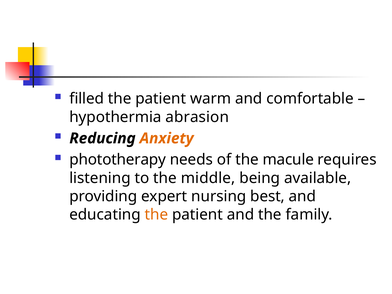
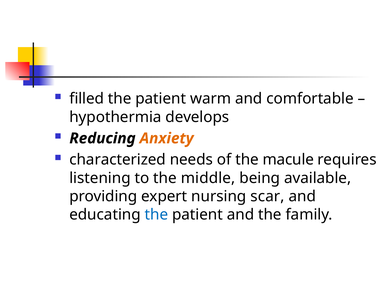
abrasion: abrasion -> develops (197, 117)
phototherapy: phototherapy -> characterized (118, 160)
best: best -> scar (267, 196)
the colour: orange -> blue (156, 215)
